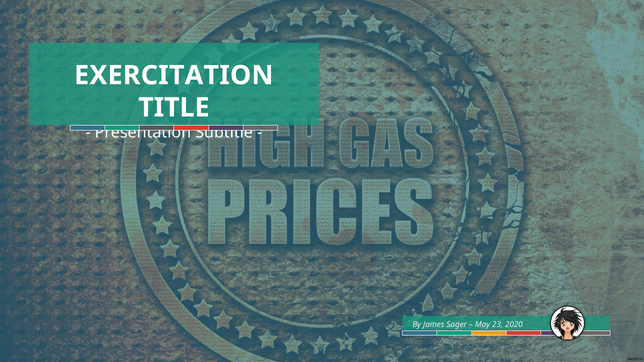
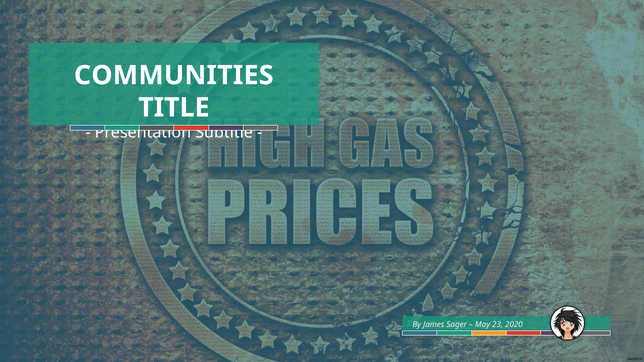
EXERCITATION: EXERCITATION -> COMMUNITIES (174, 75)
